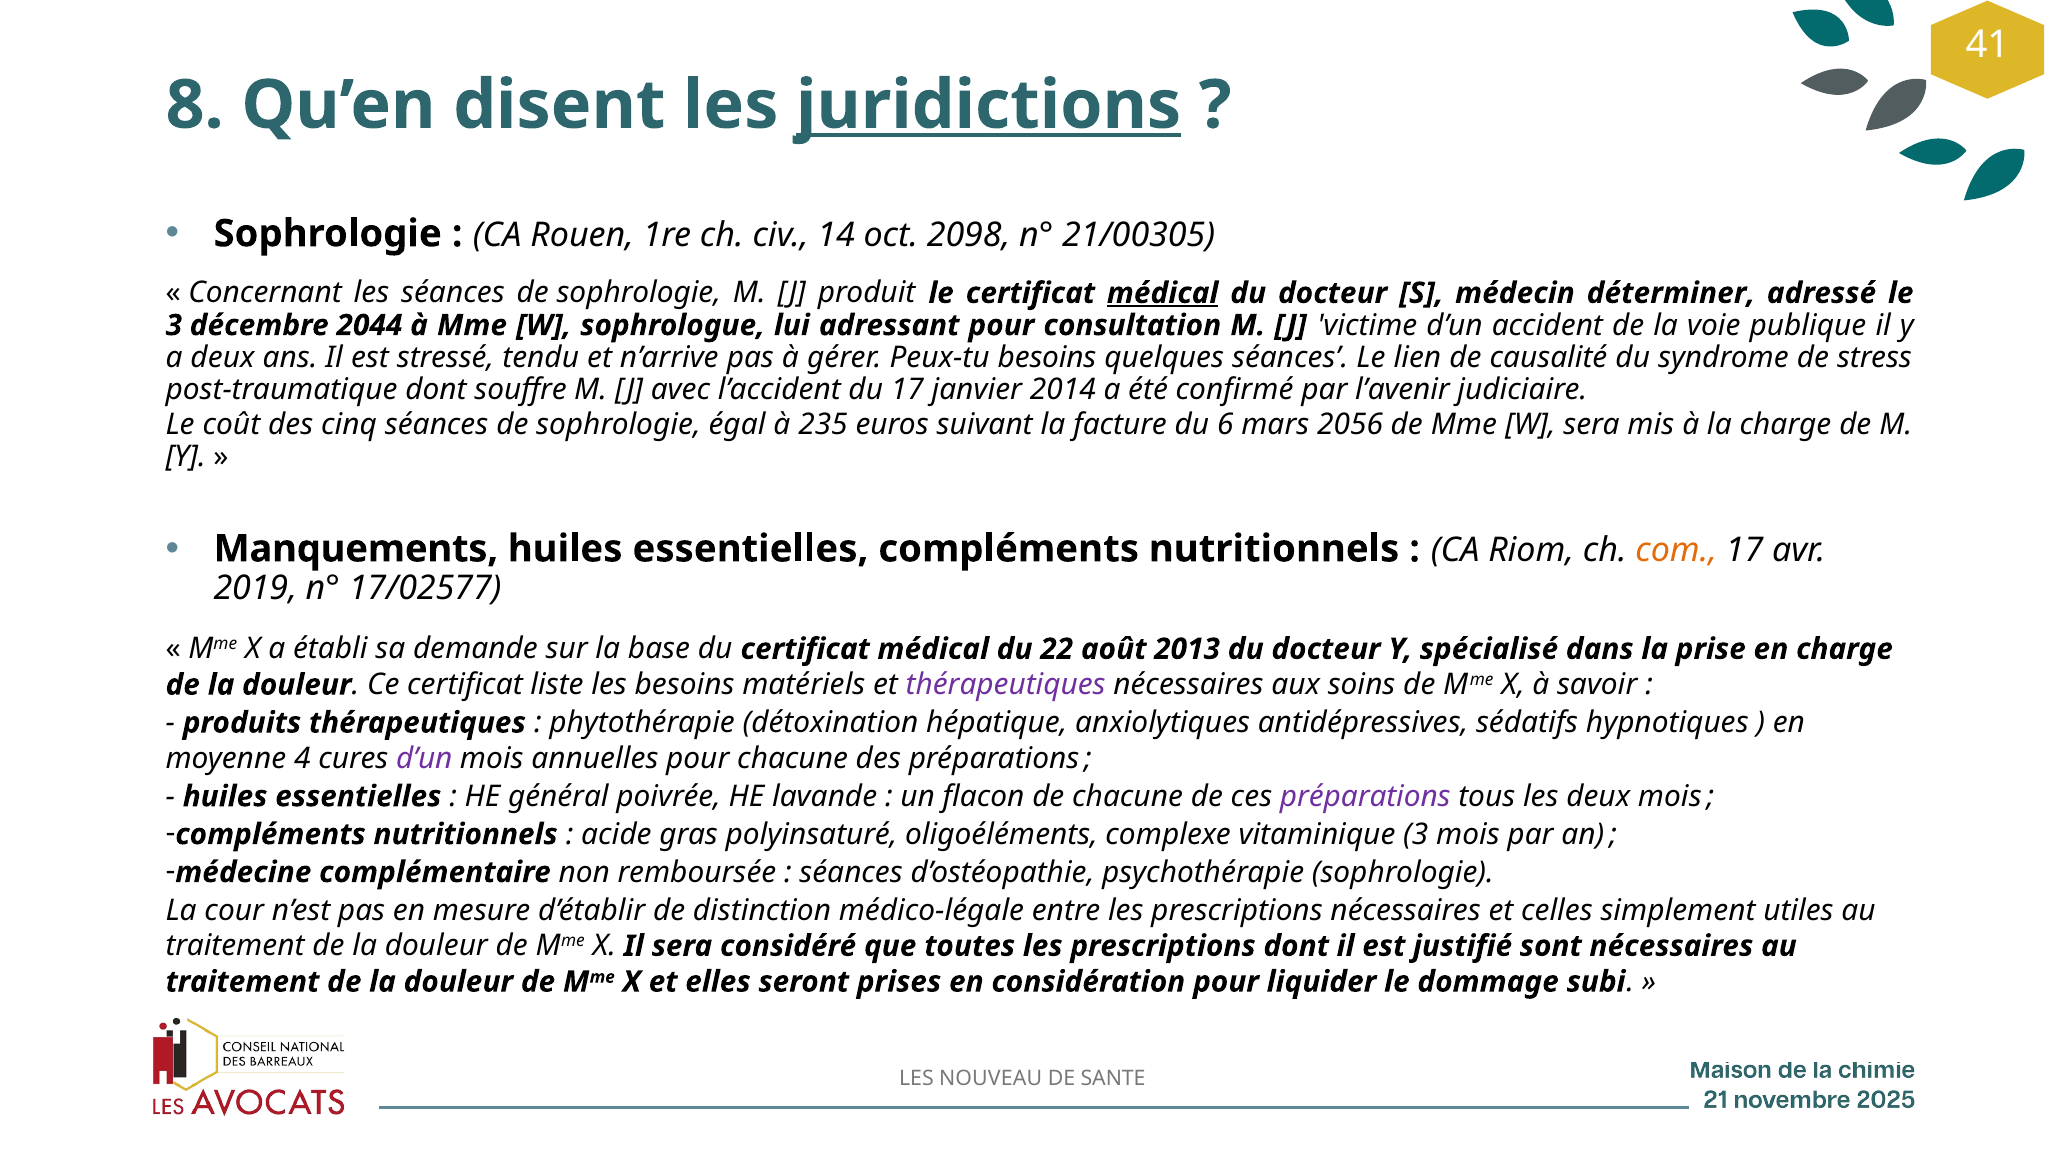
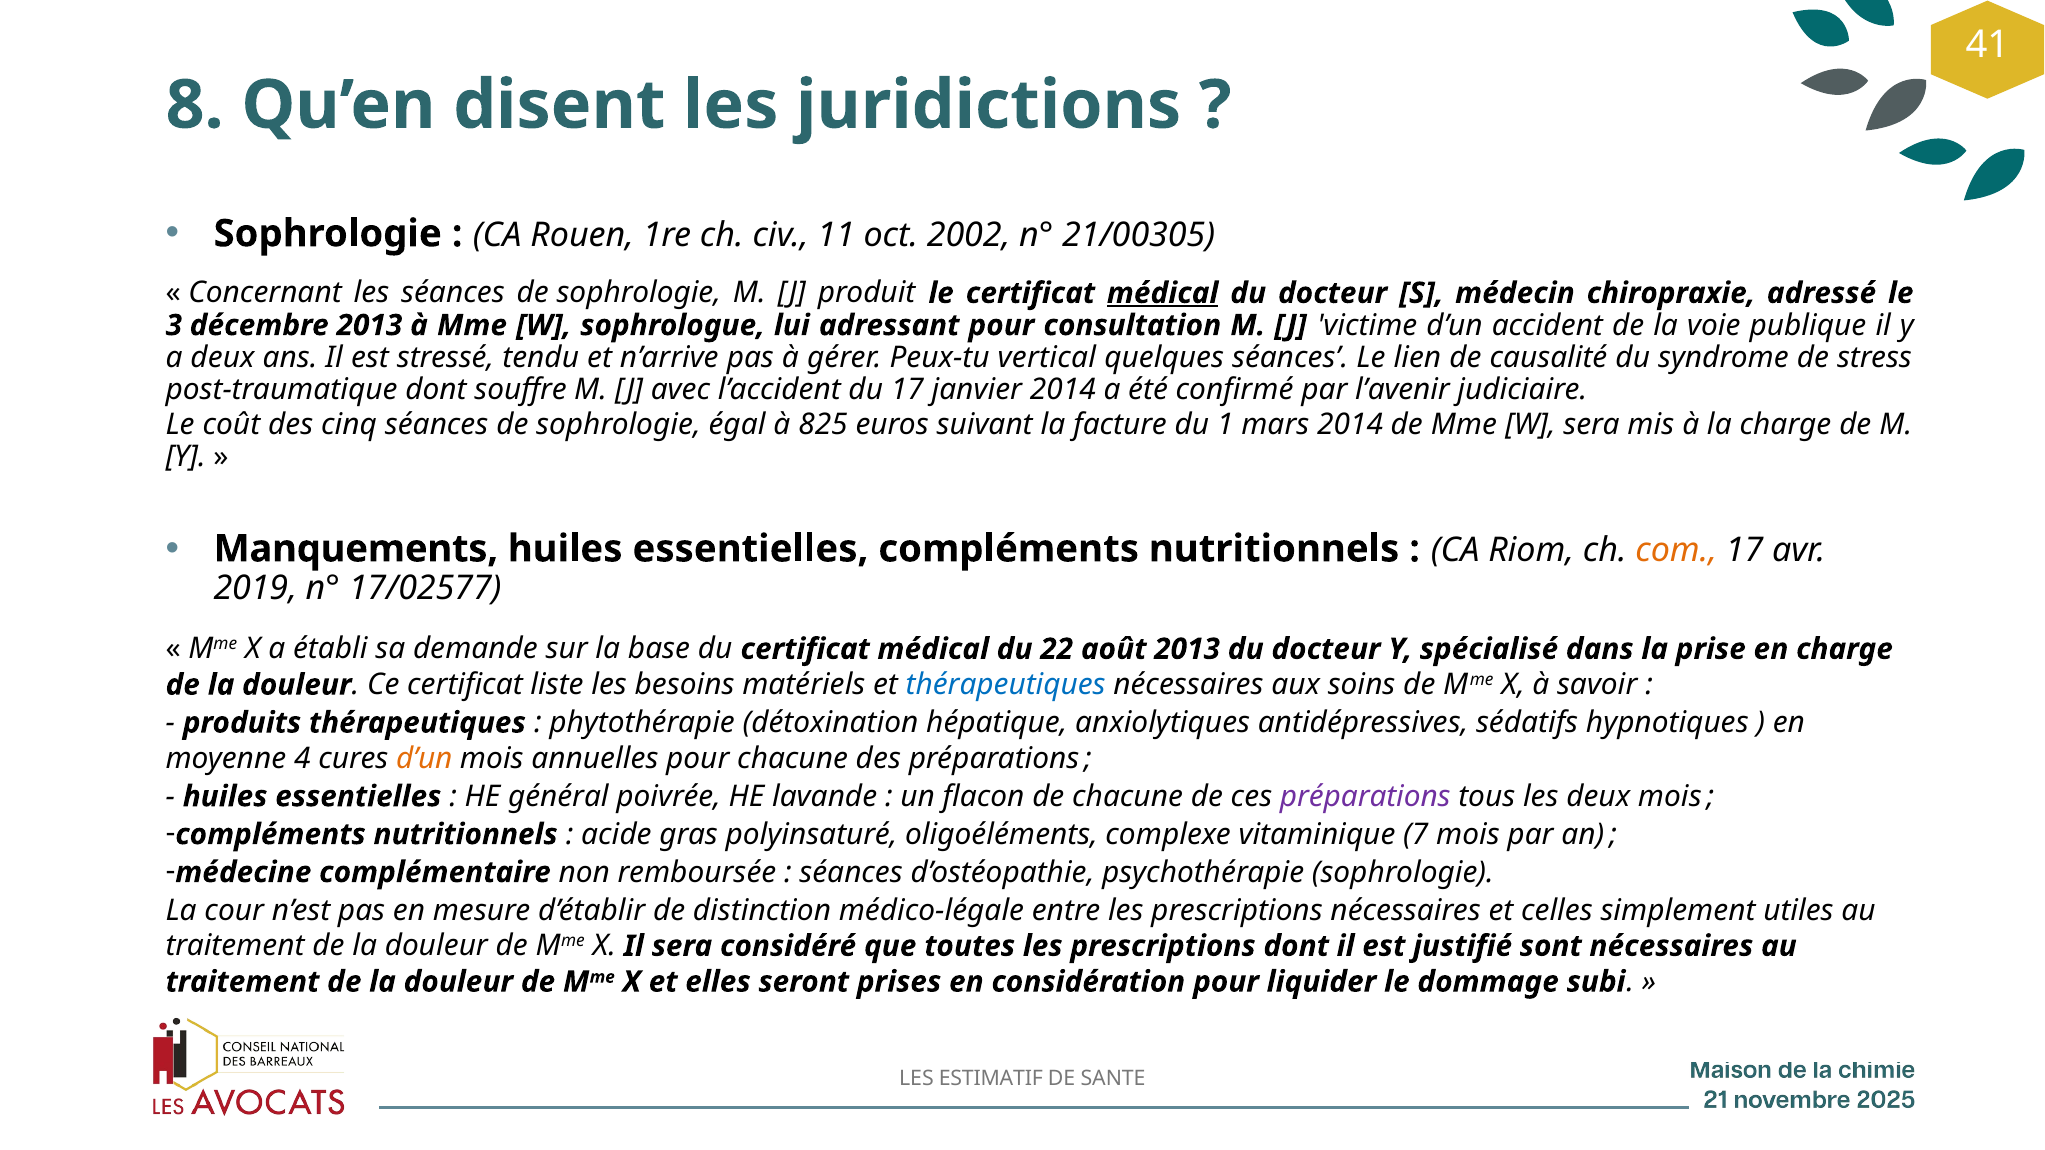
juridictions underline: present -> none (989, 105)
14: 14 -> 11 (836, 235)
2098: 2098 -> 2002 (969, 235)
déterminer: déterminer -> chiropraxie (1671, 293)
décembre 2044: 2044 -> 2013 (369, 325)
Peux-tu besoins: besoins -> vertical (1047, 358)
235: 235 -> 825 (823, 424)
6: 6 -> 1 (1225, 424)
mars 2056: 2056 -> 2014 (1350, 424)
thérapeutiques colour: purple -> blue (1006, 685)
d’un colour: purple -> orange (424, 759)
vitaminique 3: 3 -> 7 (1416, 835)
NOUVEAU: NOUVEAU -> ESTIMATIF (991, 1078)
